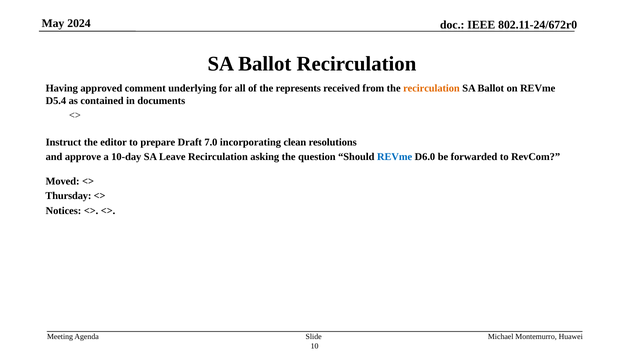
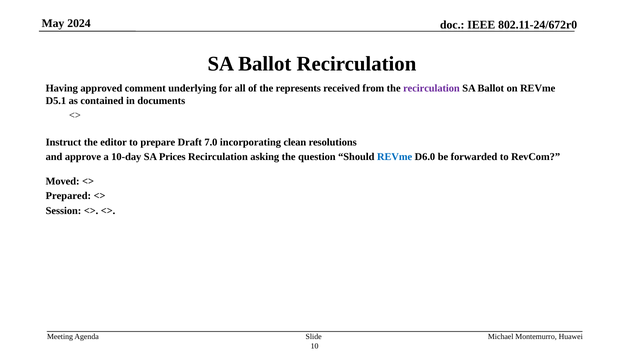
recirculation colour: orange -> purple (431, 88)
D5.4: D5.4 -> D5.1 (56, 101)
Leave: Leave -> Prices (172, 157)
Thursday: Thursday -> Prepared (68, 196)
Notices: Notices -> Session (63, 211)
